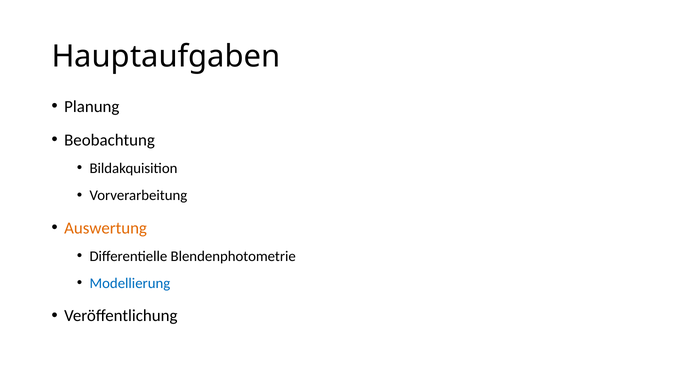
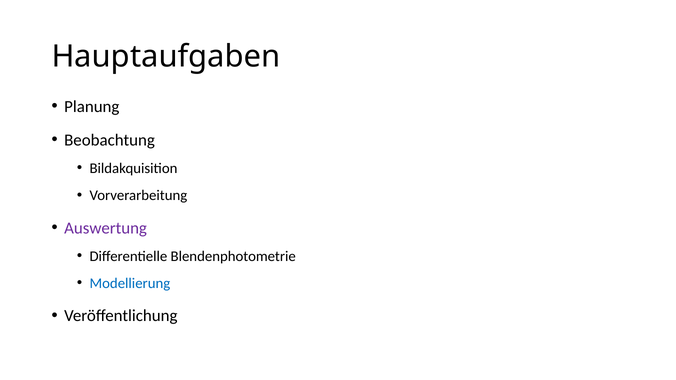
Auswertung colour: orange -> purple (106, 228)
